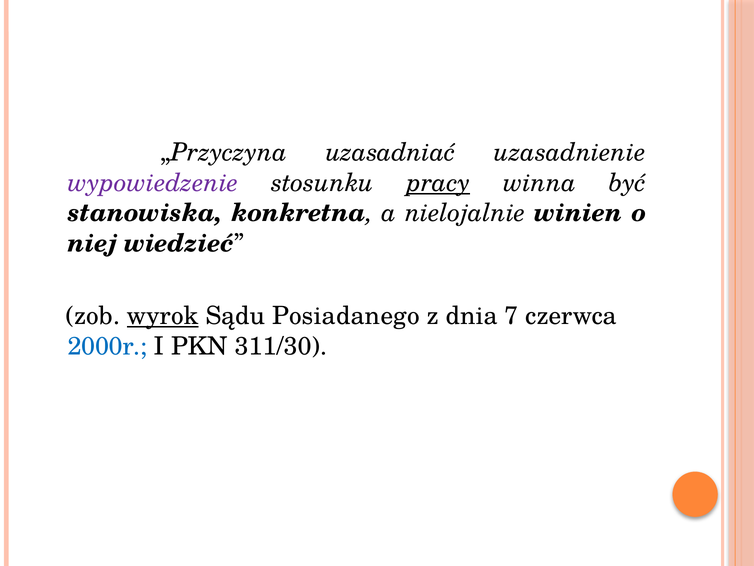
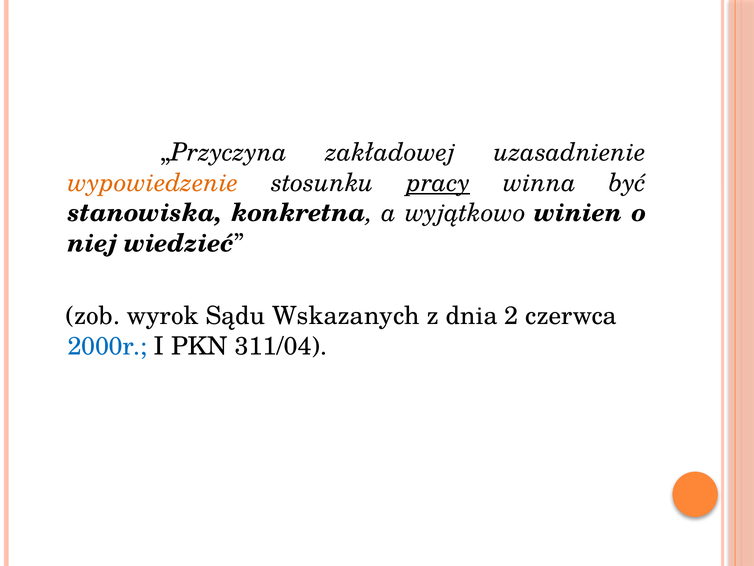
uzasadniać: uzasadniać -> zakładowej (391, 153)
wypowiedzenie colour: purple -> orange (153, 183)
nielojalnie: nielojalnie -> wyjątkowo (465, 213)
wyrok underline: present -> none (163, 316)
Posiadanego: Posiadanego -> Wskazanych (346, 316)
7: 7 -> 2 (511, 316)
311/30: 311/30 -> 311/04 (281, 346)
